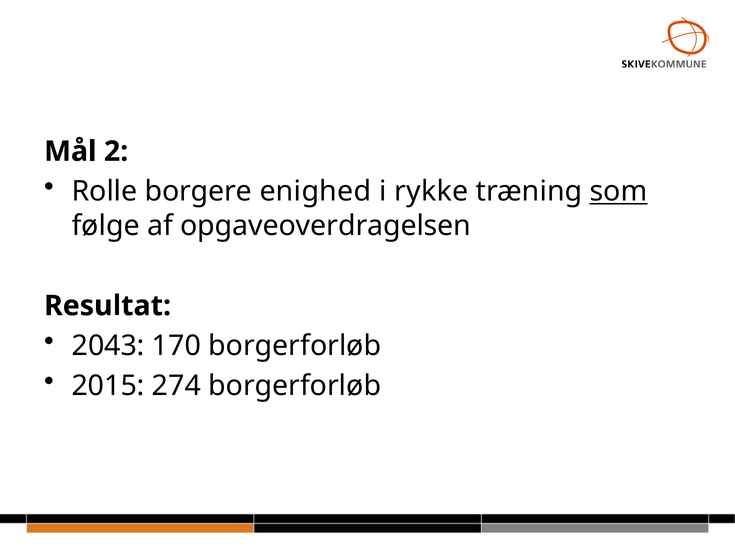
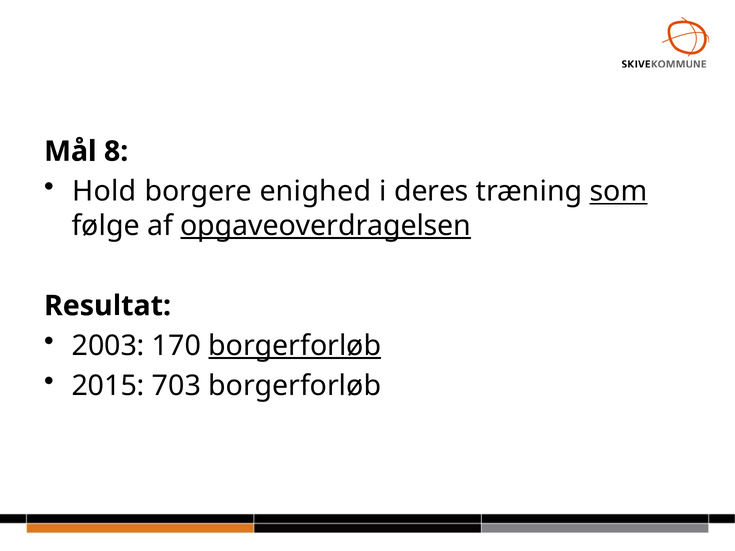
2: 2 -> 8 (116, 151)
Rolle: Rolle -> Hold (104, 192)
rykke: rykke -> deres (431, 192)
opgaveoverdragelsen underline: none -> present (326, 226)
2043: 2043 -> 2003 (108, 346)
borgerforløb underline: none -> present (295, 346)
274: 274 -> 703 (176, 386)
